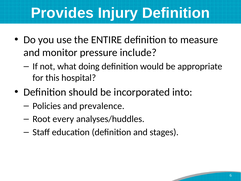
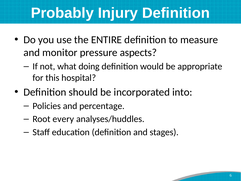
Provides: Provides -> Probably (62, 13)
include: include -> aspects (138, 53)
prevalence: prevalence -> percentage (102, 106)
